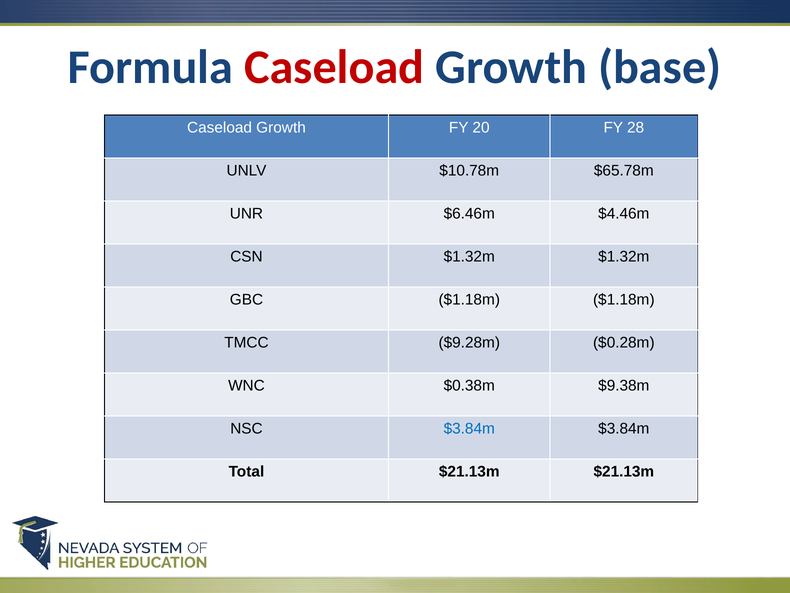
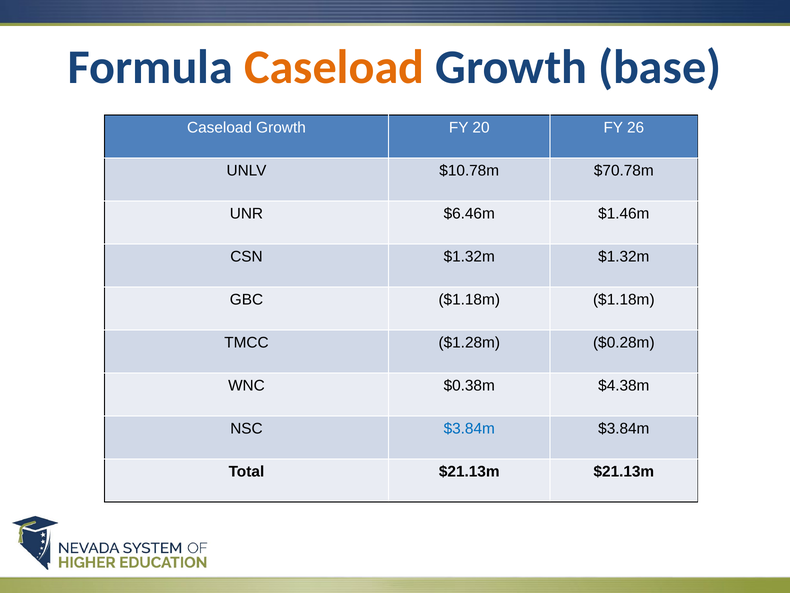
Caseload colour: red -> orange (334, 67)
28: 28 -> 26 (636, 128)
$65.78m: $65.78m -> $70.78m (624, 171)
$4.46m: $4.46m -> $1.46m (624, 214)
$9.28m: $9.28m -> $1.28m (469, 343)
$9.38m: $9.38m -> $4.38m (624, 385)
